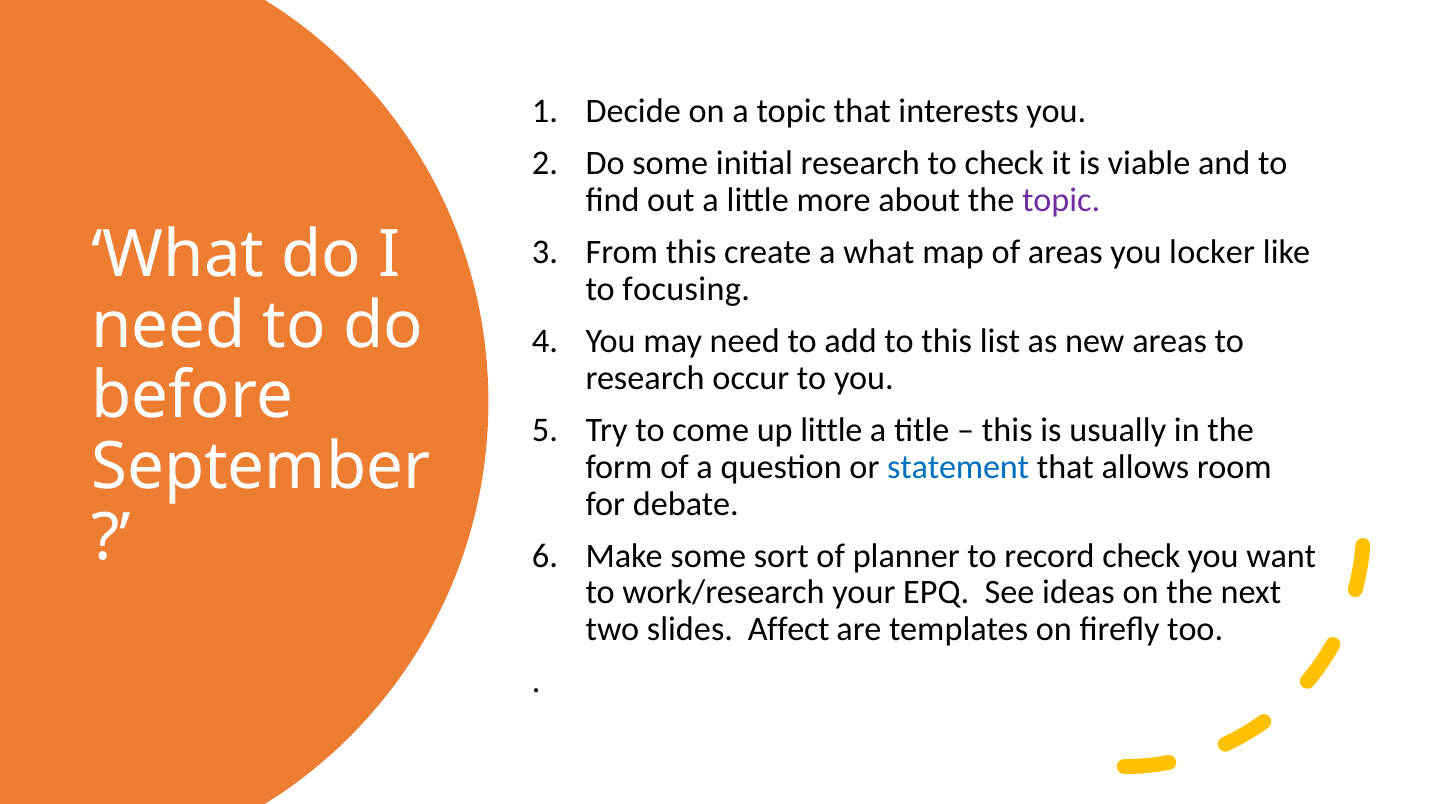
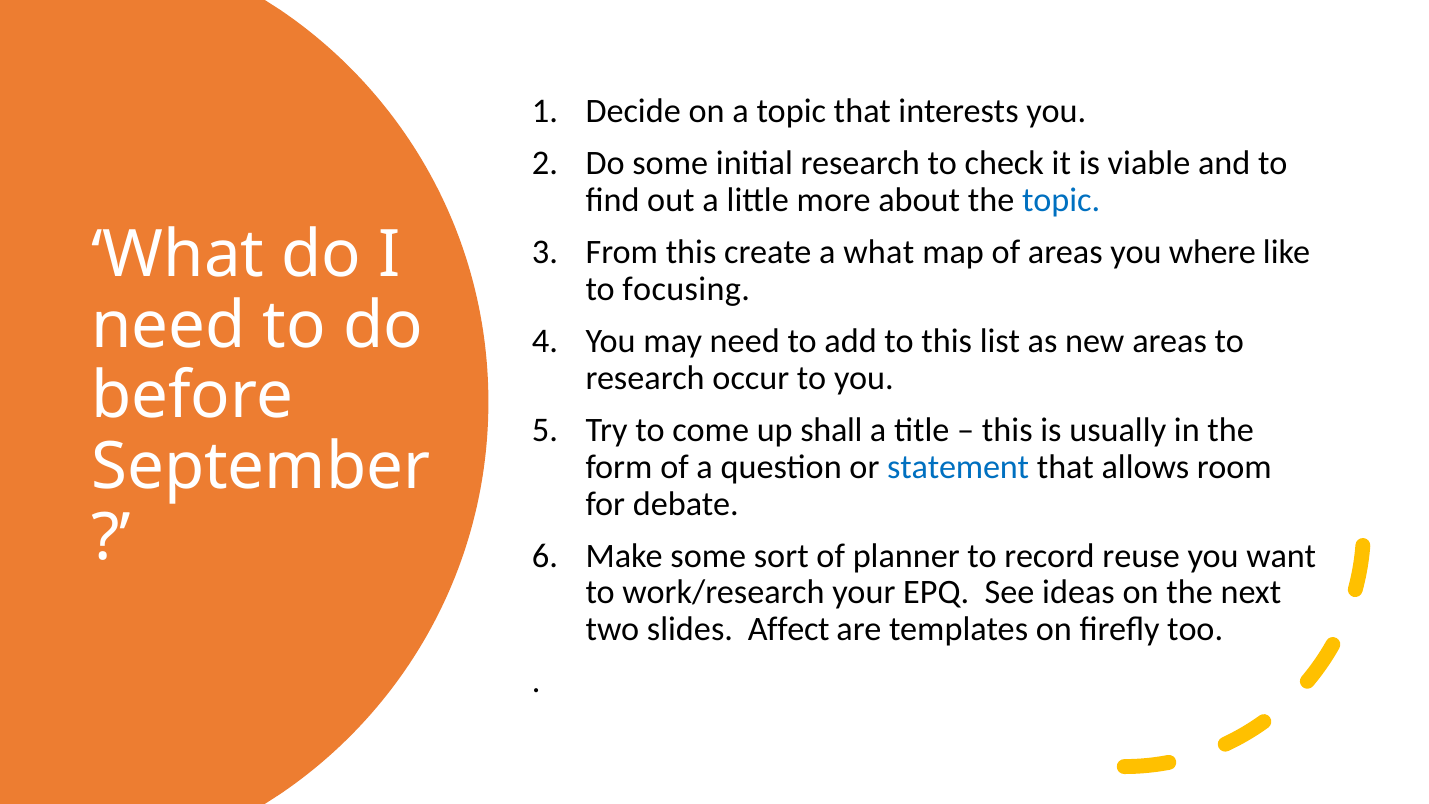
topic colour: purple -> blue (1061, 200)
locker: locker -> where (1212, 252)
up little: little -> shall (831, 430)
record check: check -> reuse (1141, 556)
